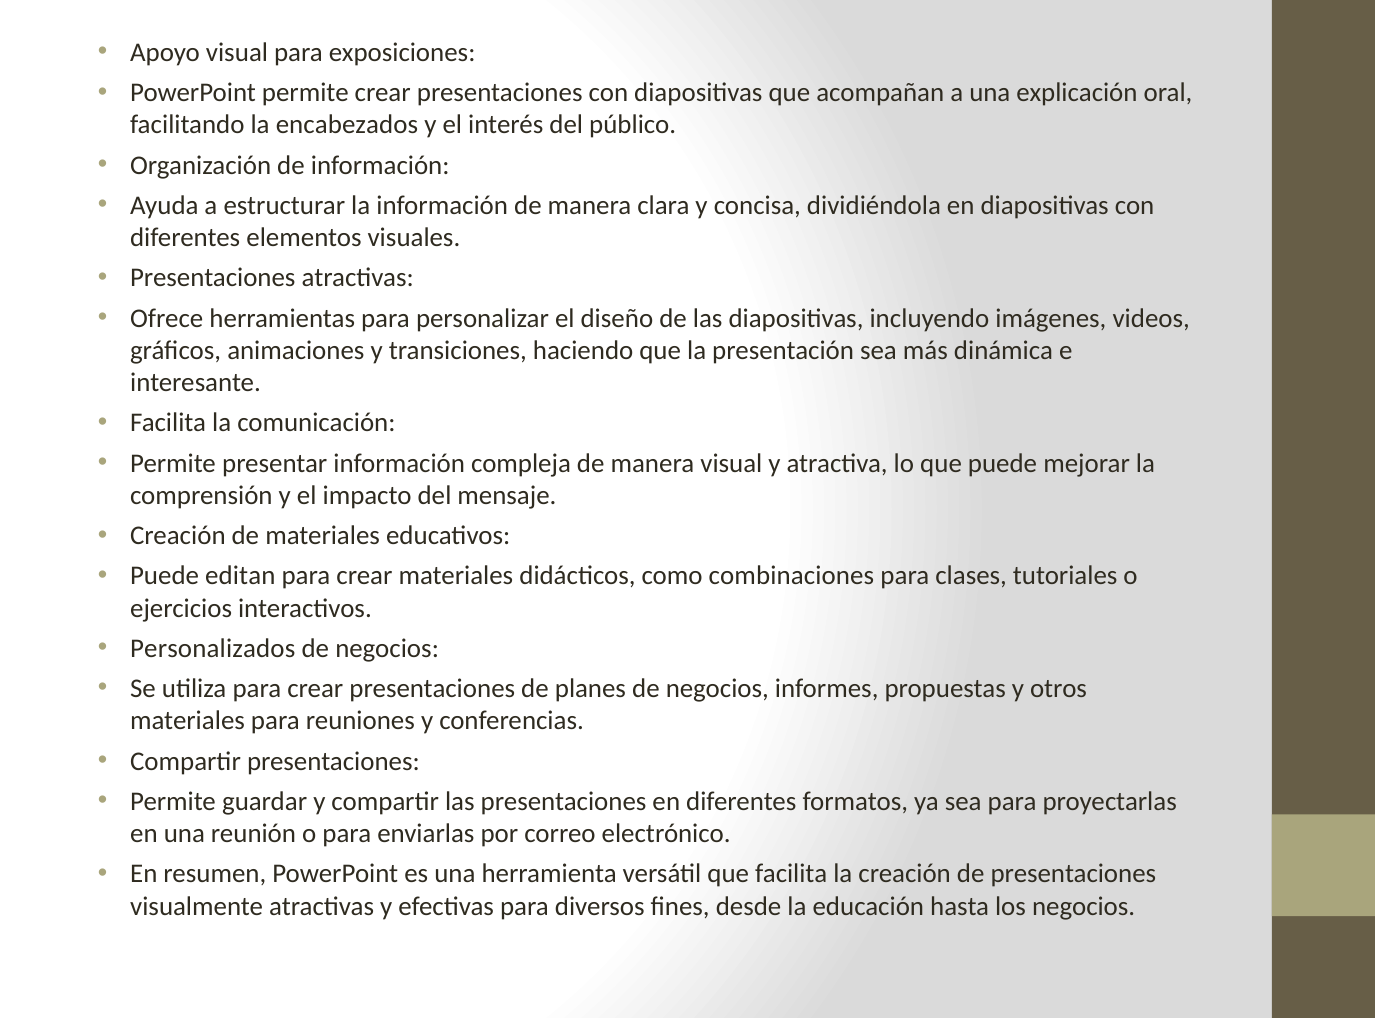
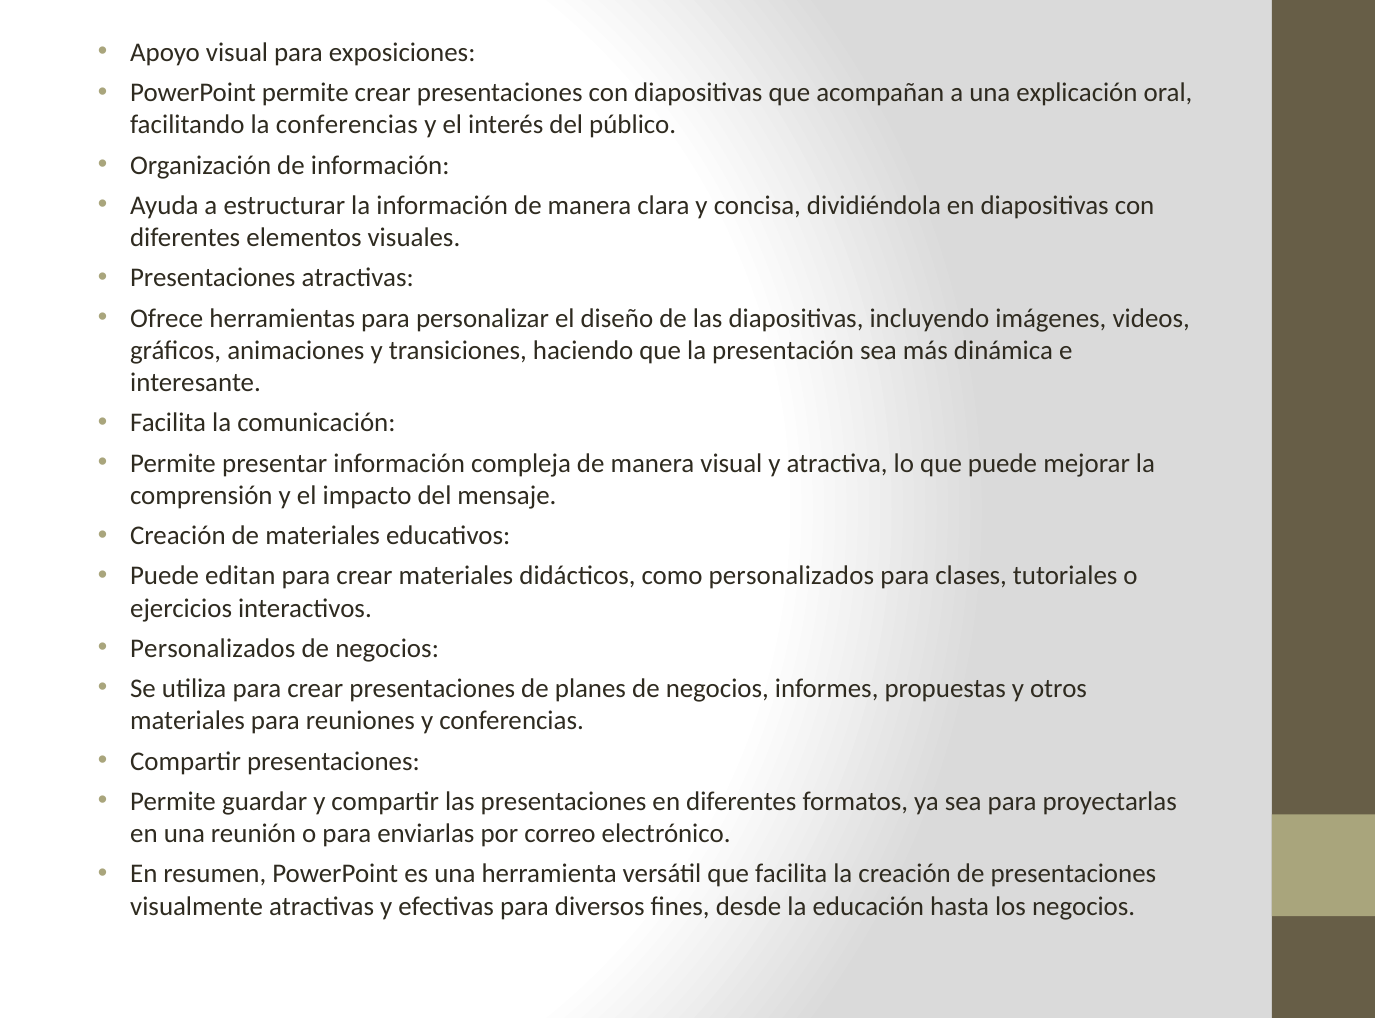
la encabezados: encabezados -> conferencias (347, 125)
como combinaciones: combinaciones -> personalizados (791, 576)
